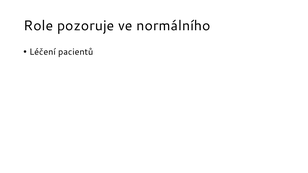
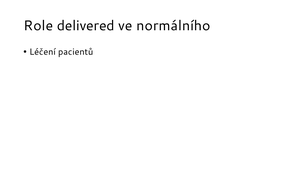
pozoruje: pozoruje -> delivered (86, 26)
